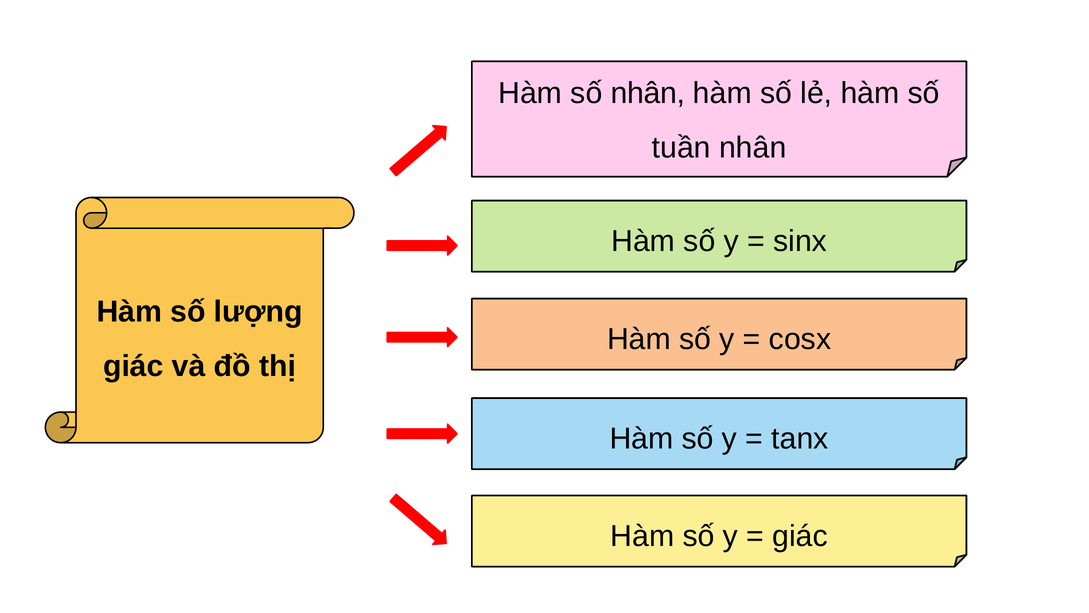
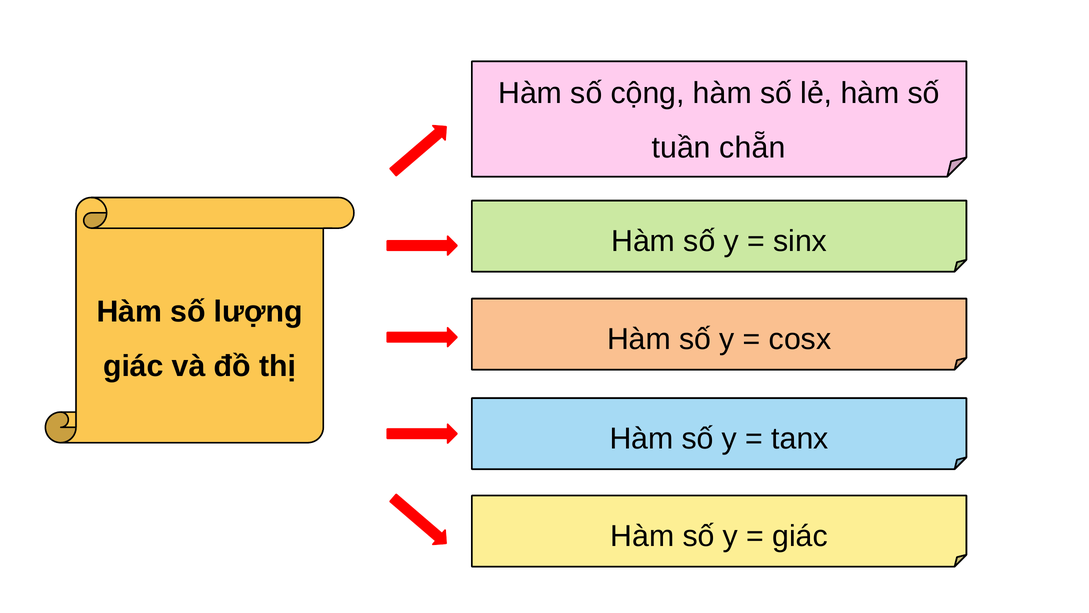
số nhân: nhân -> cộng (648, 93)
tuần nhân: nhân -> chẵn (753, 148)
